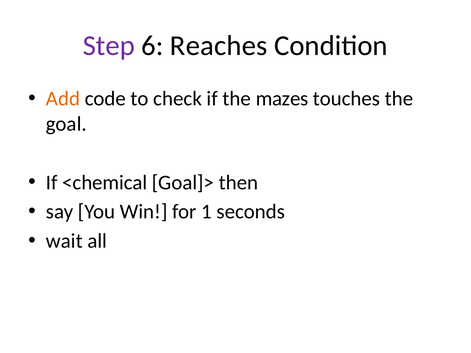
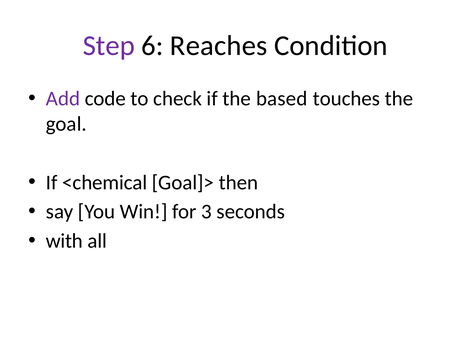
Add colour: orange -> purple (63, 99)
mazes: mazes -> based (282, 99)
1: 1 -> 3 (207, 212)
wait: wait -> with (64, 241)
